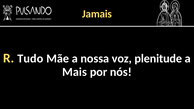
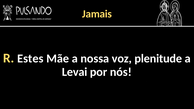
Tudo: Tudo -> Estes (30, 59)
Mais: Mais -> Levai (75, 72)
